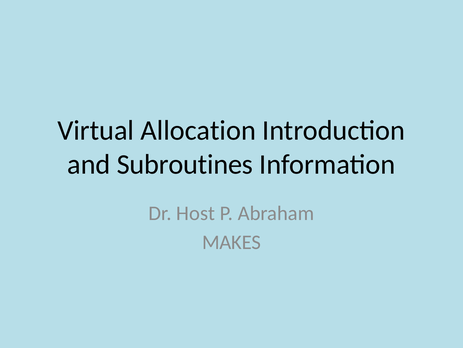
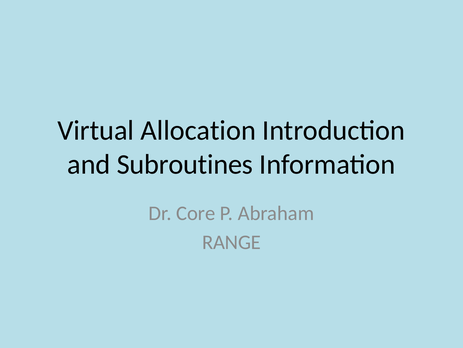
Host: Host -> Core (196, 213)
MAKES: MAKES -> RANGE (232, 242)
